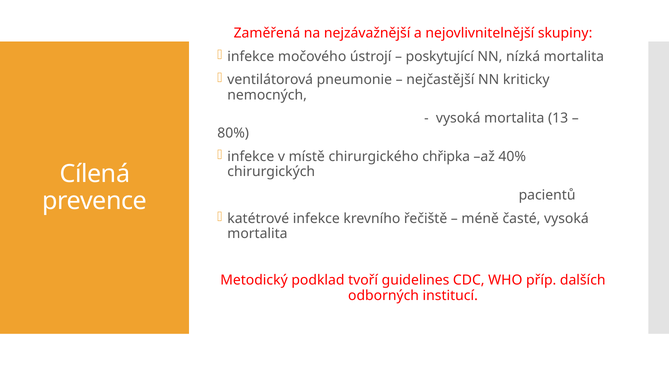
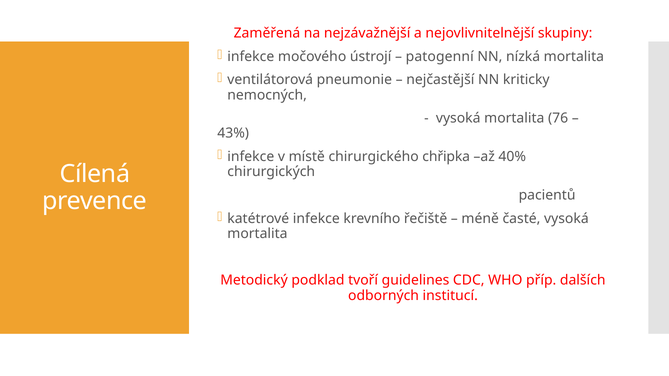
poskytující: poskytující -> patogenní (440, 57)
13: 13 -> 76 (558, 118)
80%: 80% -> 43% (233, 133)
